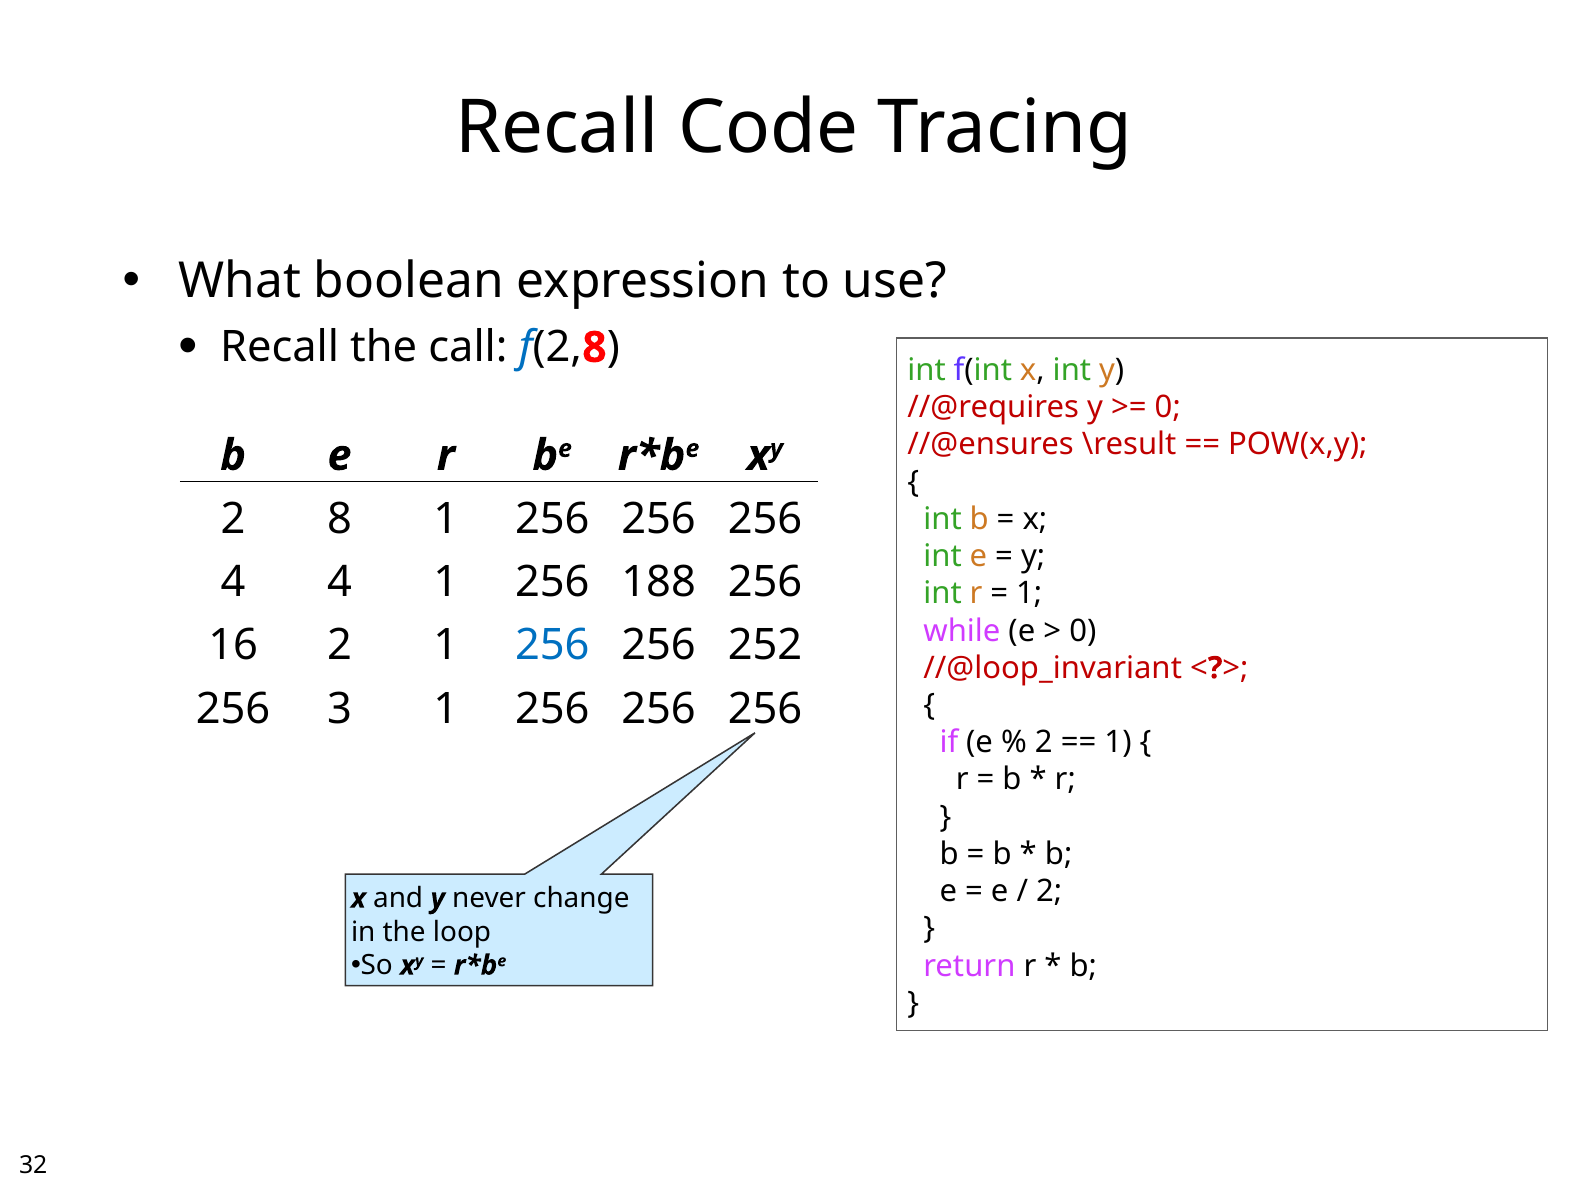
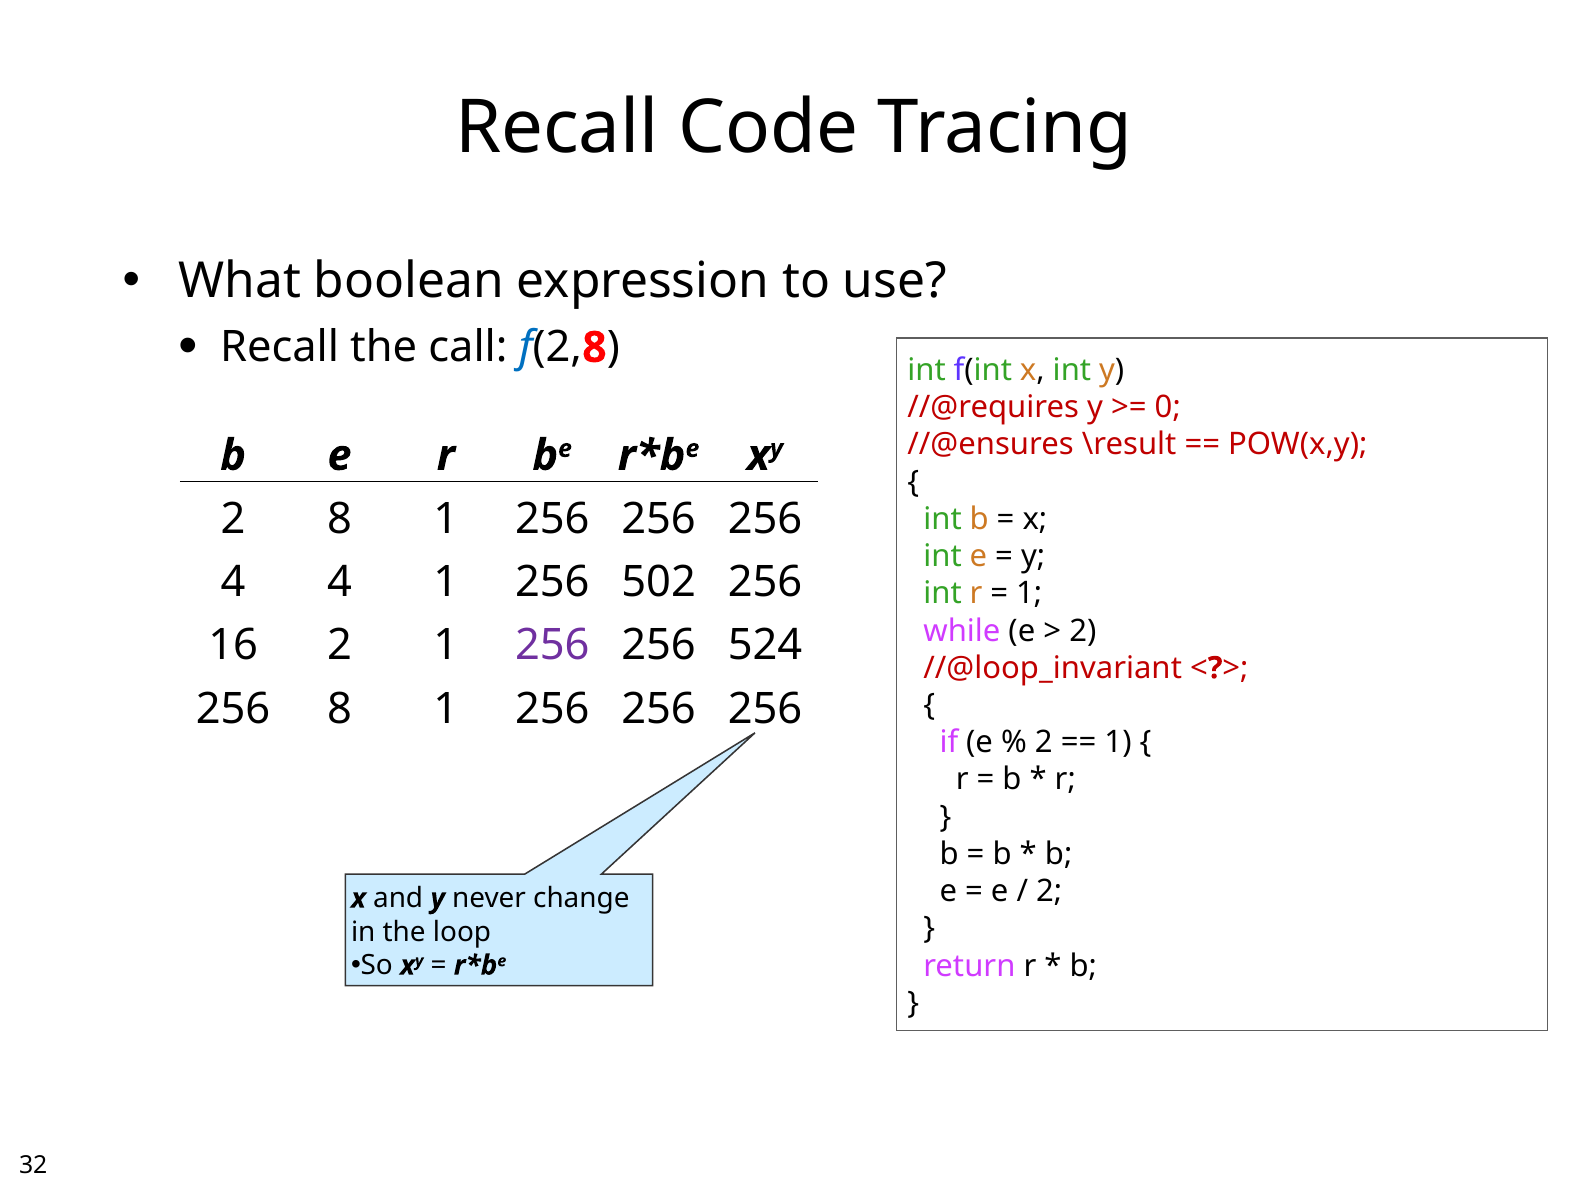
188: 188 -> 502 (659, 582)
0: 0 -> 2 (1083, 631)
256 colour: blue -> purple (552, 646)
252: 252 -> 524 (765, 646)
256 3: 3 -> 8 (339, 709)
